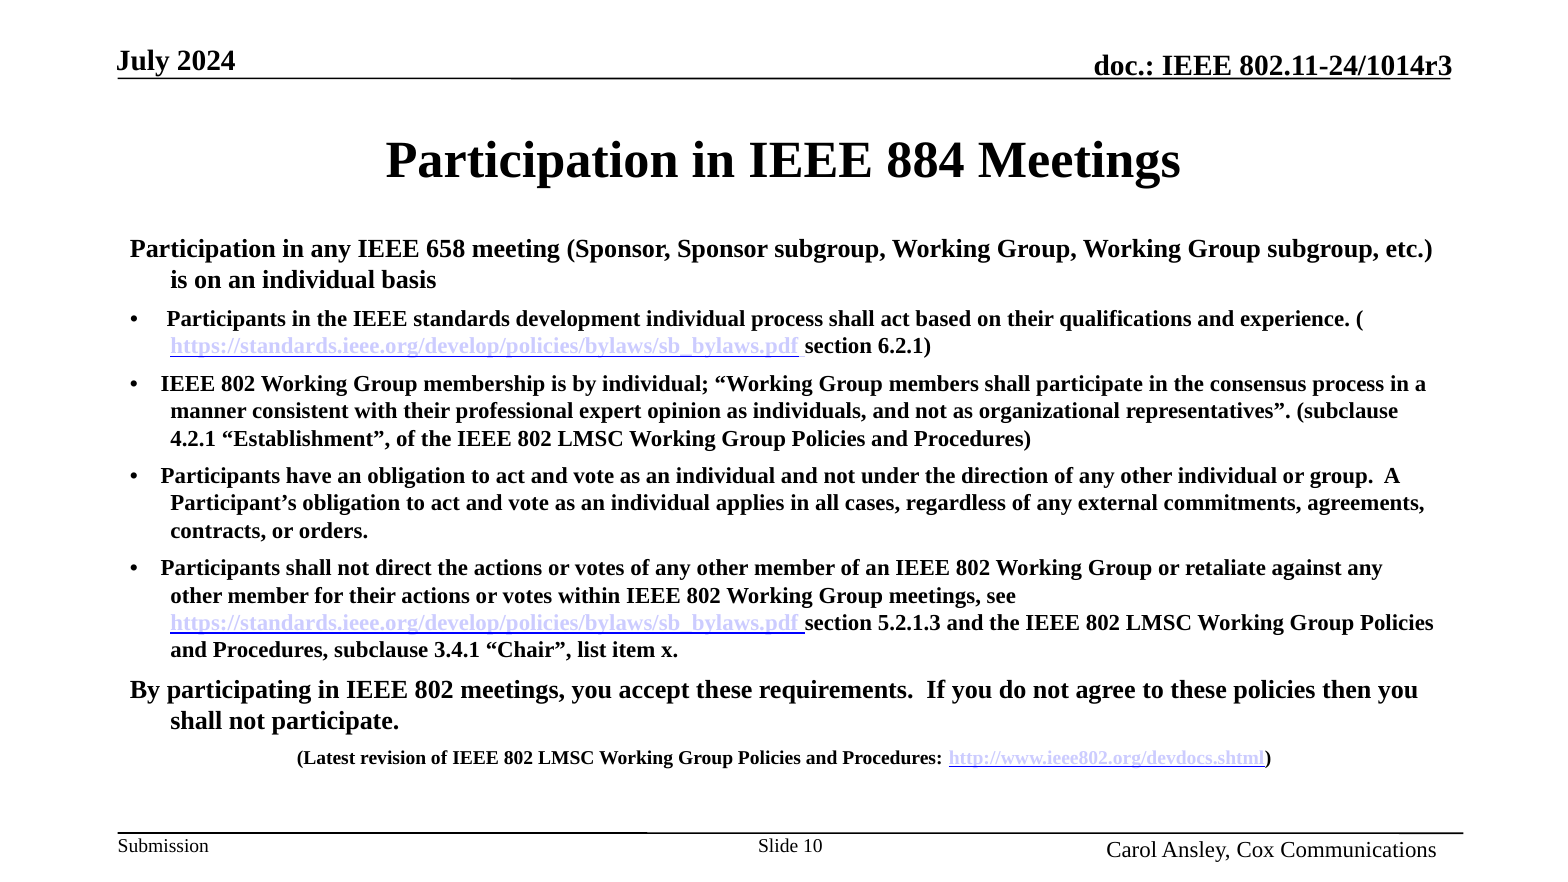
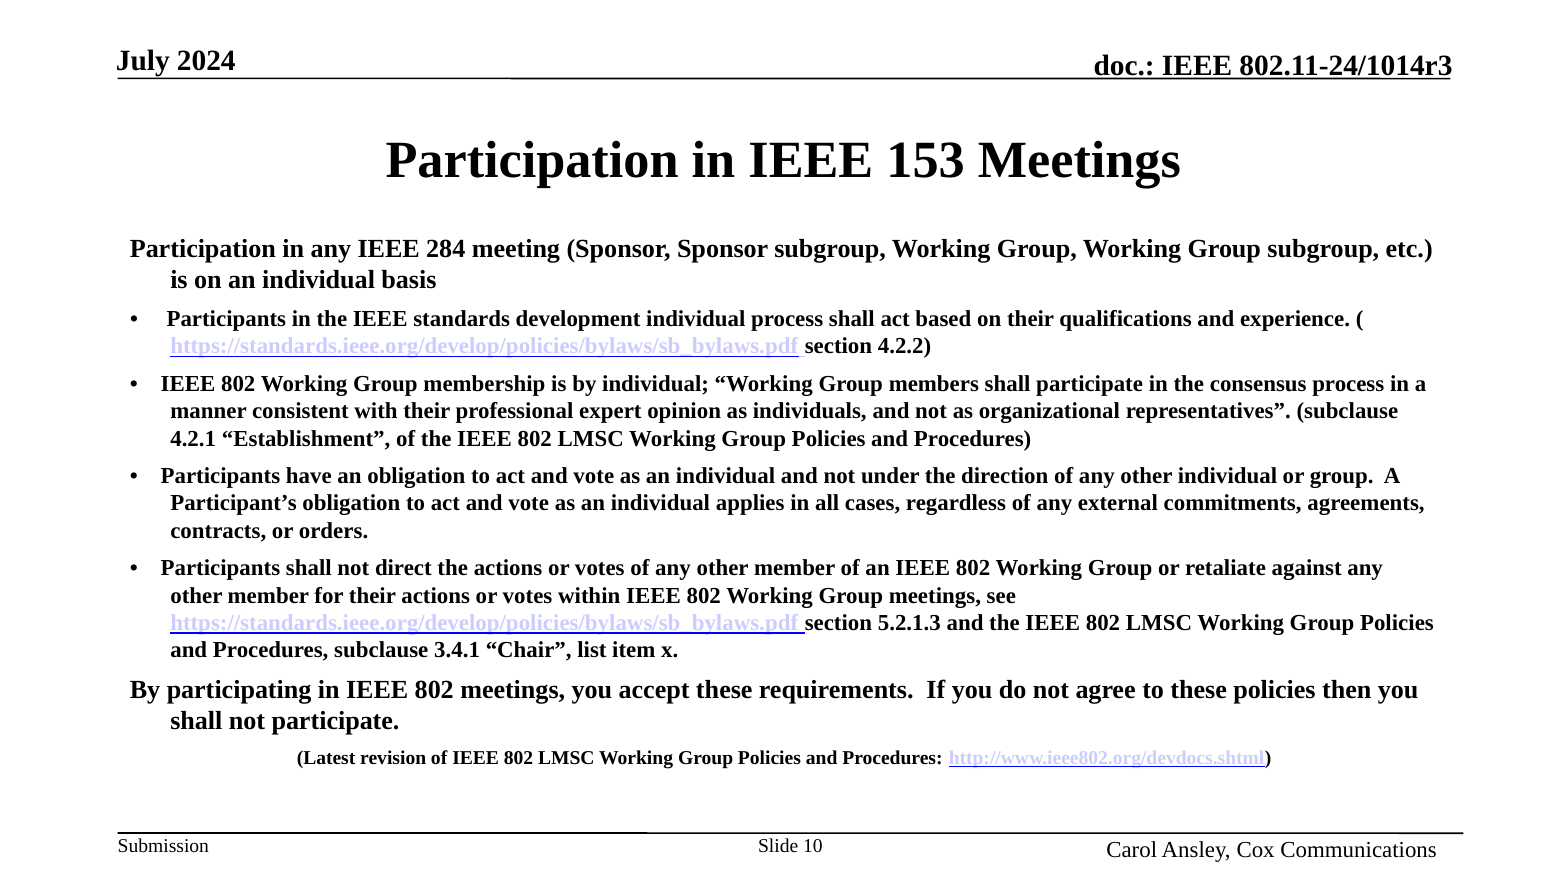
884: 884 -> 153 (926, 160)
658: 658 -> 284 (446, 249)
6.2.1: 6.2.1 -> 4.2.2 (905, 346)
